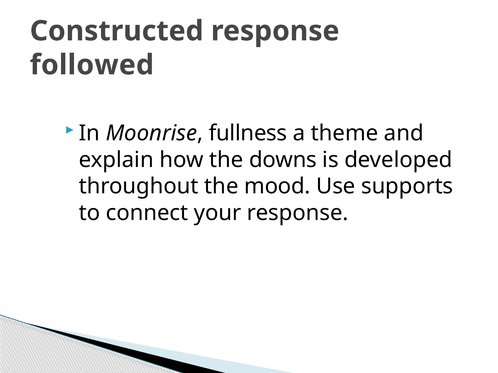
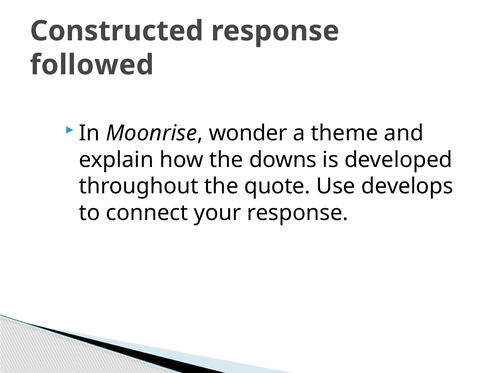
fullness: fullness -> wonder (248, 133)
mood: mood -> quote (277, 187)
supports: supports -> develops (407, 187)
